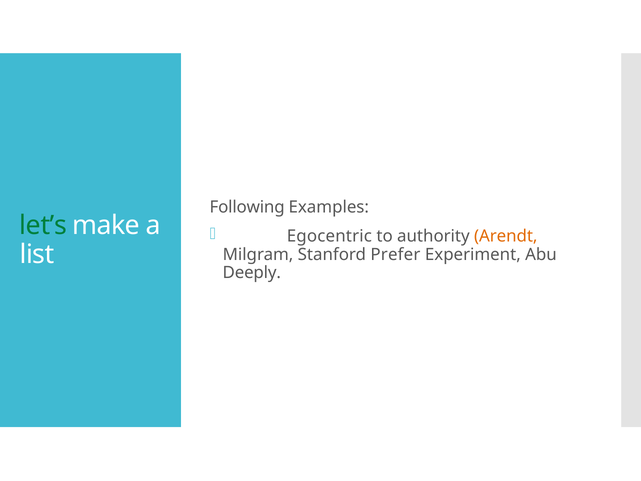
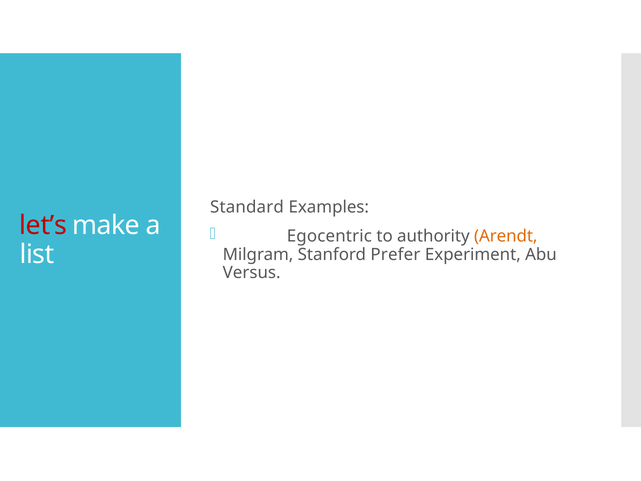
Following: Following -> Standard (247, 207)
let’s colour: green -> red (43, 225)
Deeply: Deeply -> Versus (252, 273)
